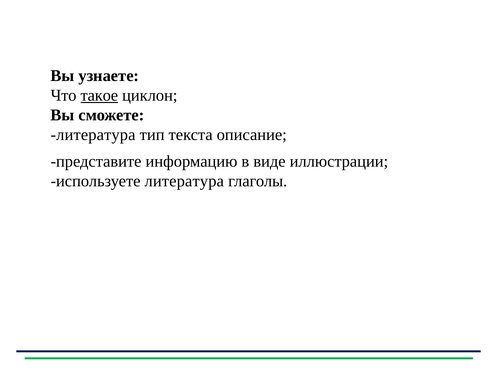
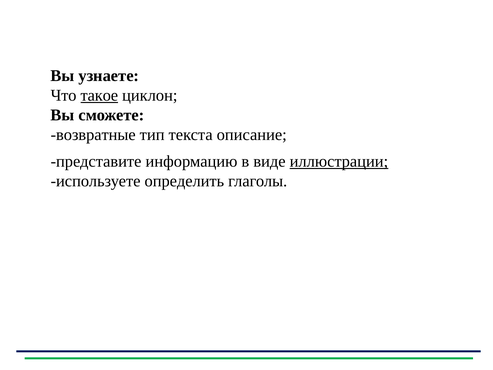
литература: литература -> возвратные (93, 135)
иллюстрации underline: none -> present (339, 161)
используете литература: литература -> определить (184, 181)
